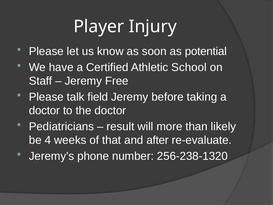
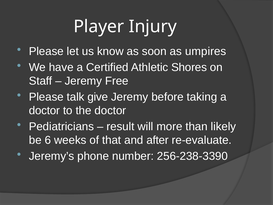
potential: potential -> umpires (206, 51)
School: School -> Shores (189, 67)
field: field -> give (98, 97)
4: 4 -> 6 (48, 140)
256-238-1320: 256-238-1320 -> 256-238-3390 (192, 156)
